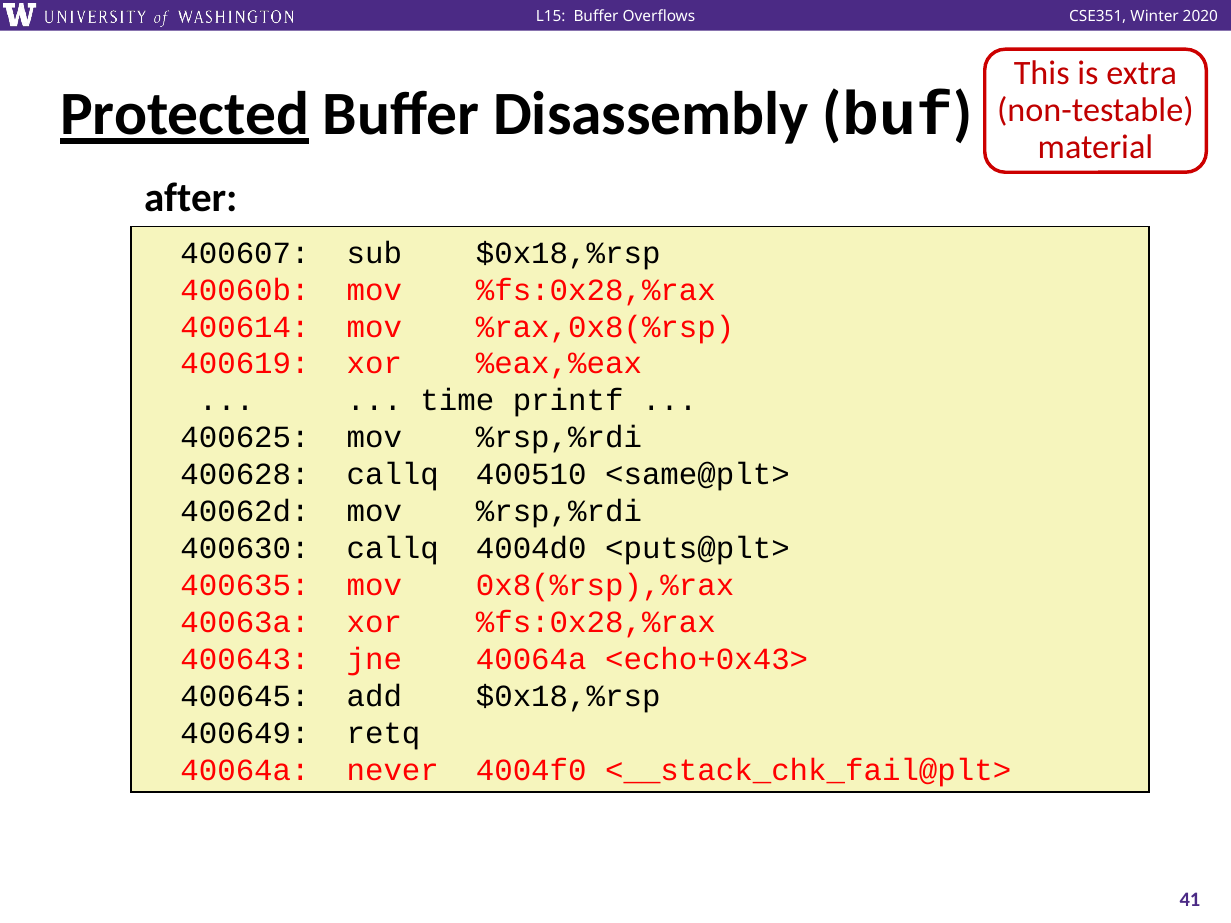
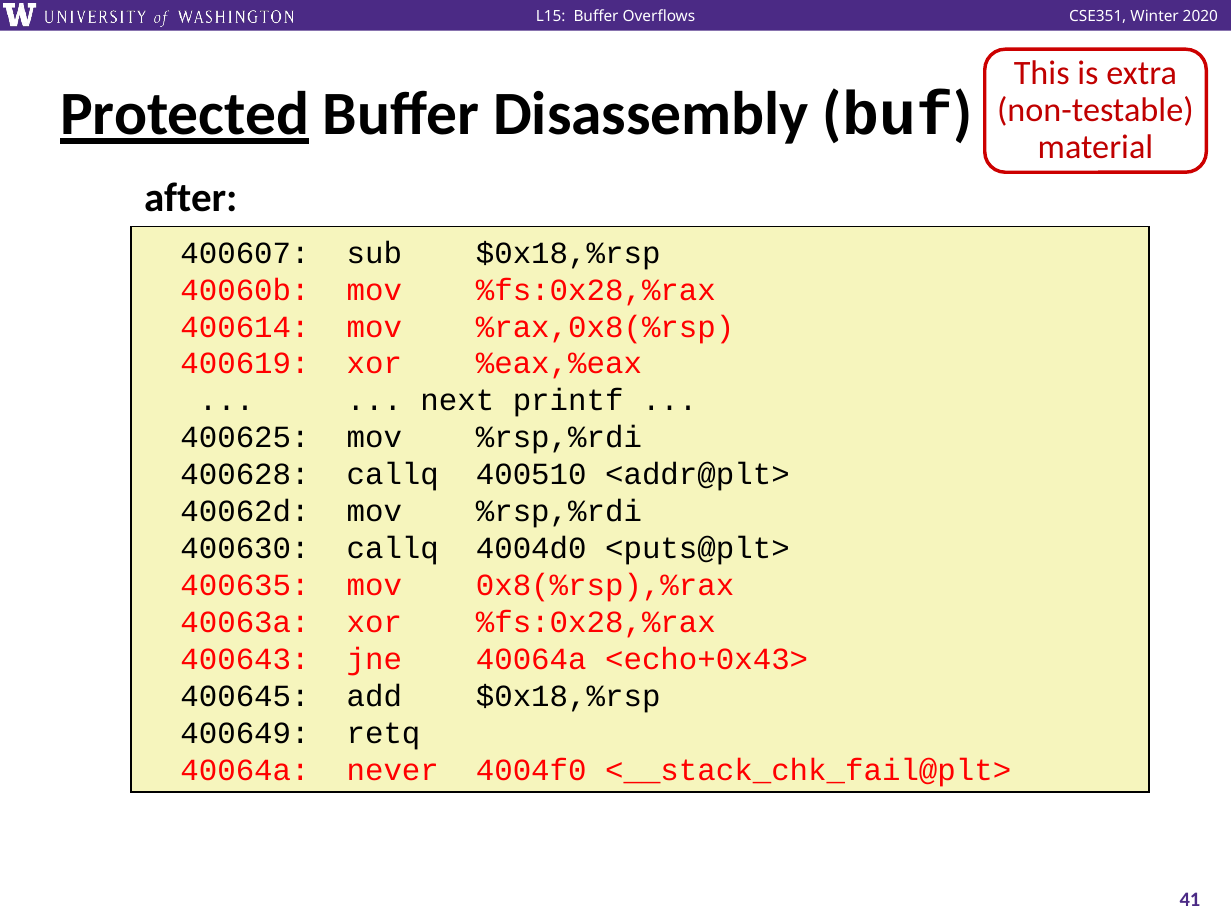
time: time -> next (457, 401)
<same@plt>: <same@plt> -> <addr@plt> (697, 475)
